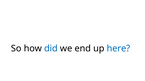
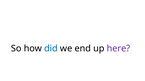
here colour: blue -> purple (118, 49)
